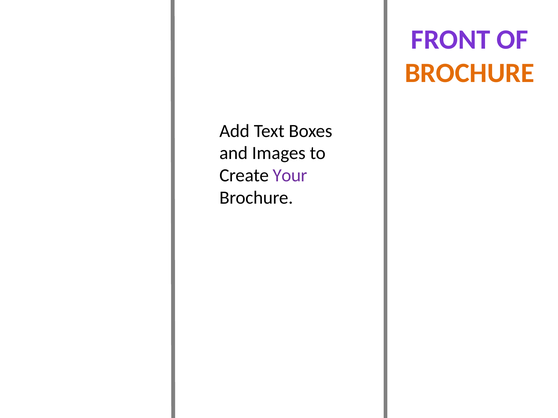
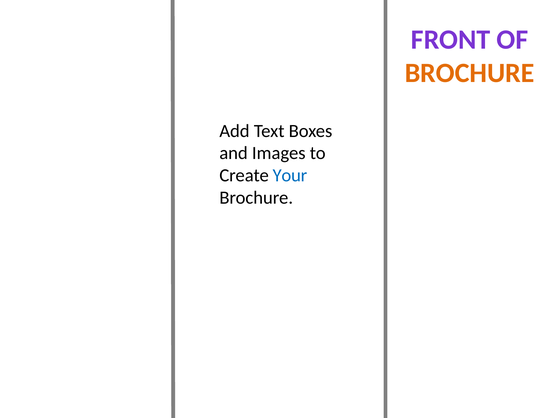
Your colour: purple -> blue (290, 176)
